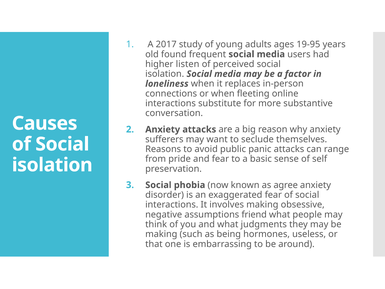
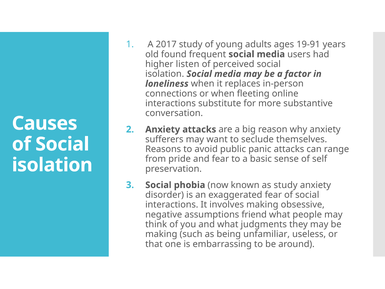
19-95: 19-95 -> 19-91 (308, 44)
as agree: agree -> study (286, 185)
hormones: hormones -> unfamiliar (267, 234)
